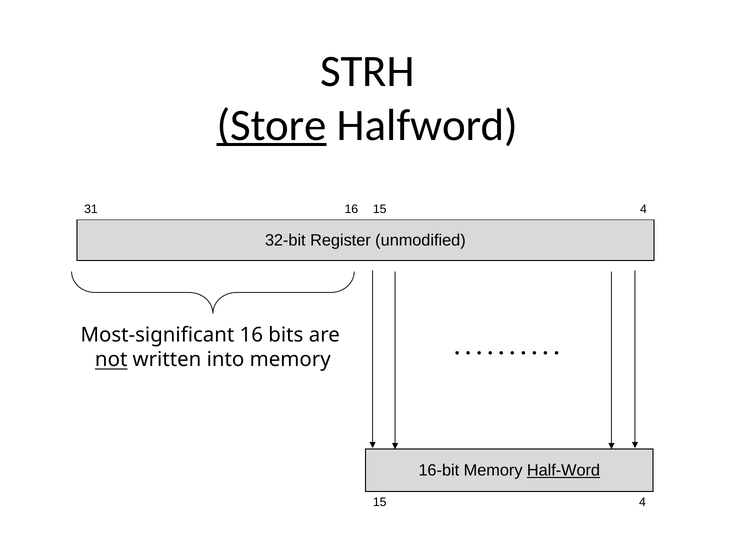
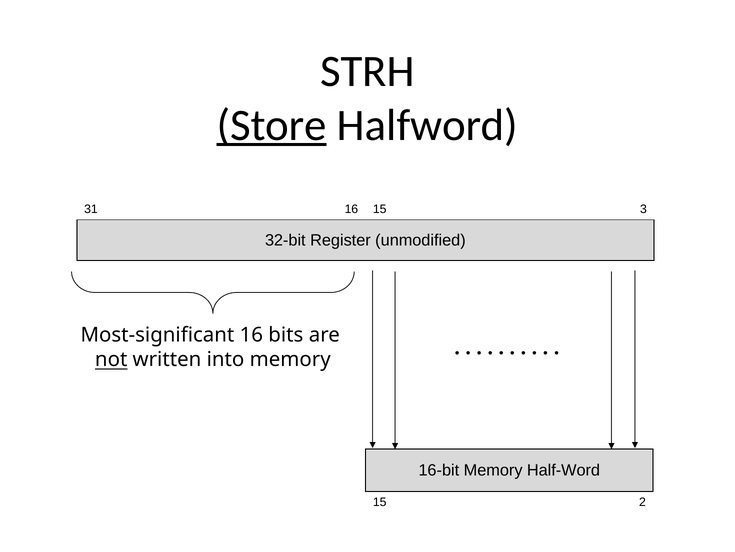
16 15 4: 4 -> 3 (643, 209)
Half-Word underline: present -> none (564, 470)
4: 4 -> 2 (643, 502)
